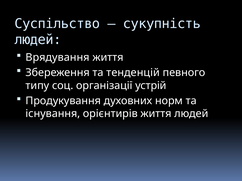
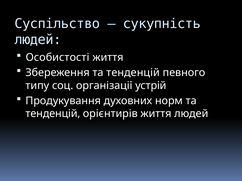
Врядування: Врядування -> Особистості (58, 58)
існування: існування -> тенденцій (53, 114)
